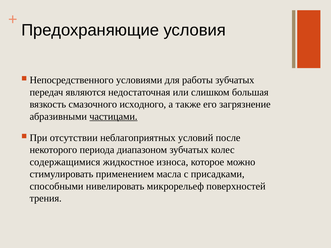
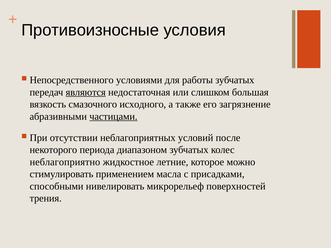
Предохраняющие: Предохраняющие -> Противоизносные (90, 30)
являются underline: none -> present (86, 92)
содержащимися: содержащимися -> неблагоприятно (65, 162)
износа: износа -> летние (172, 162)
